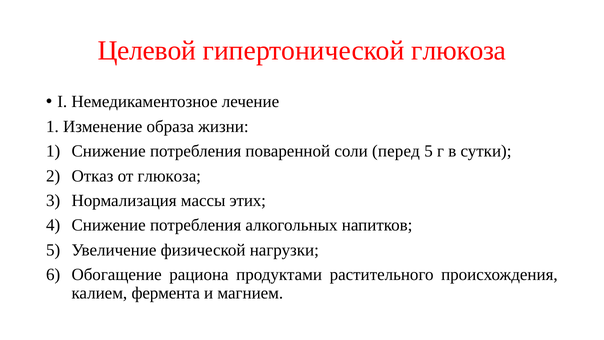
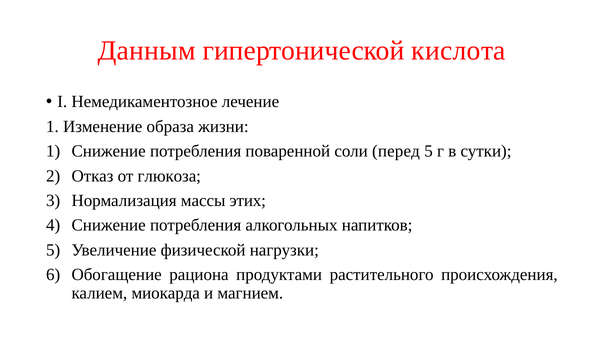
Целевой: Целевой -> Данным (147, 51)
гипертонической глюкоза: глюкоза -> кислота (459, 51)
фермента: фермента -> миокарда (166, 293)
